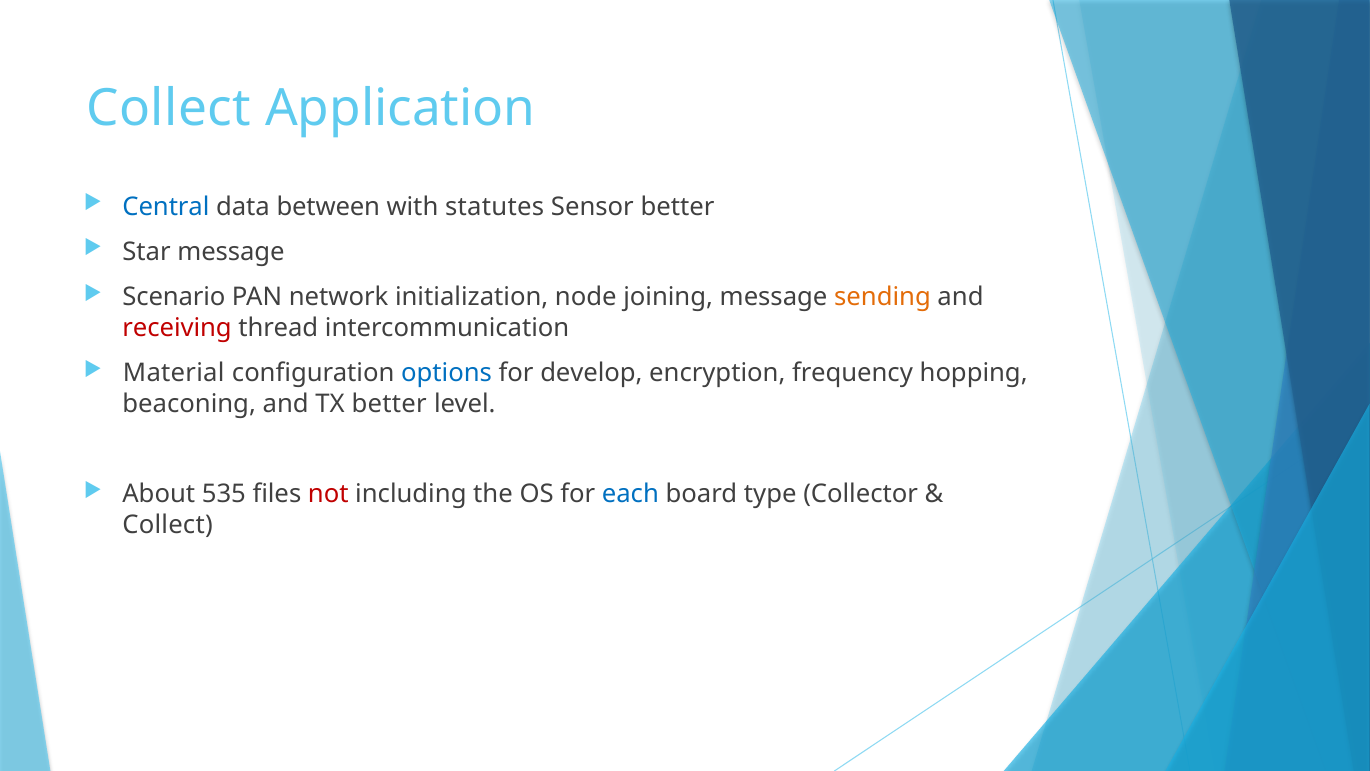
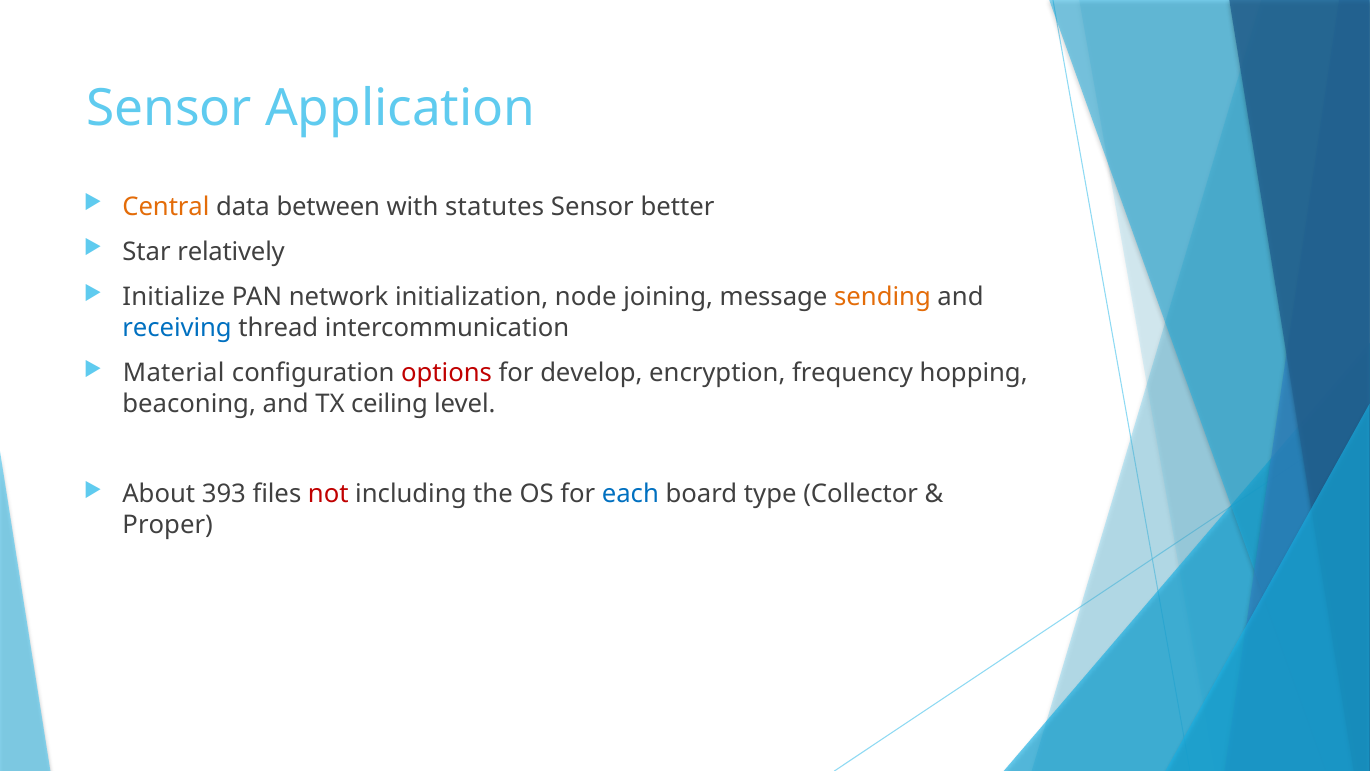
Collect: Collect -> Sensor (169, 108)
Central colour: blue -> orange (166, 207)
Star message: message -> relatively (231, 252)
Scenario: Scenario -> Initialize (174, 297)
receiving colour: red -> blue (177, 328)
options colour: blue -> red (447, 373)
TX better: better -> ceiling (389, 404)
535: 535 -> 393 (224, 494)
Collect: Collect -> Proper (168, 525)
